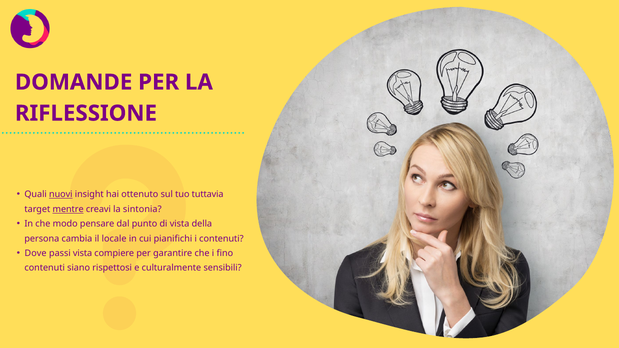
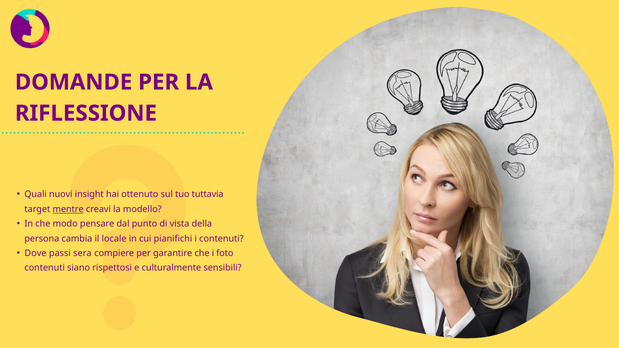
nuovi underline: present -> none (61, 195)
sintonia: sintonia -> modello (142, 209)
passi vista: vista -> sera (82, 253)
fino: fino -> foto (225, 253)
